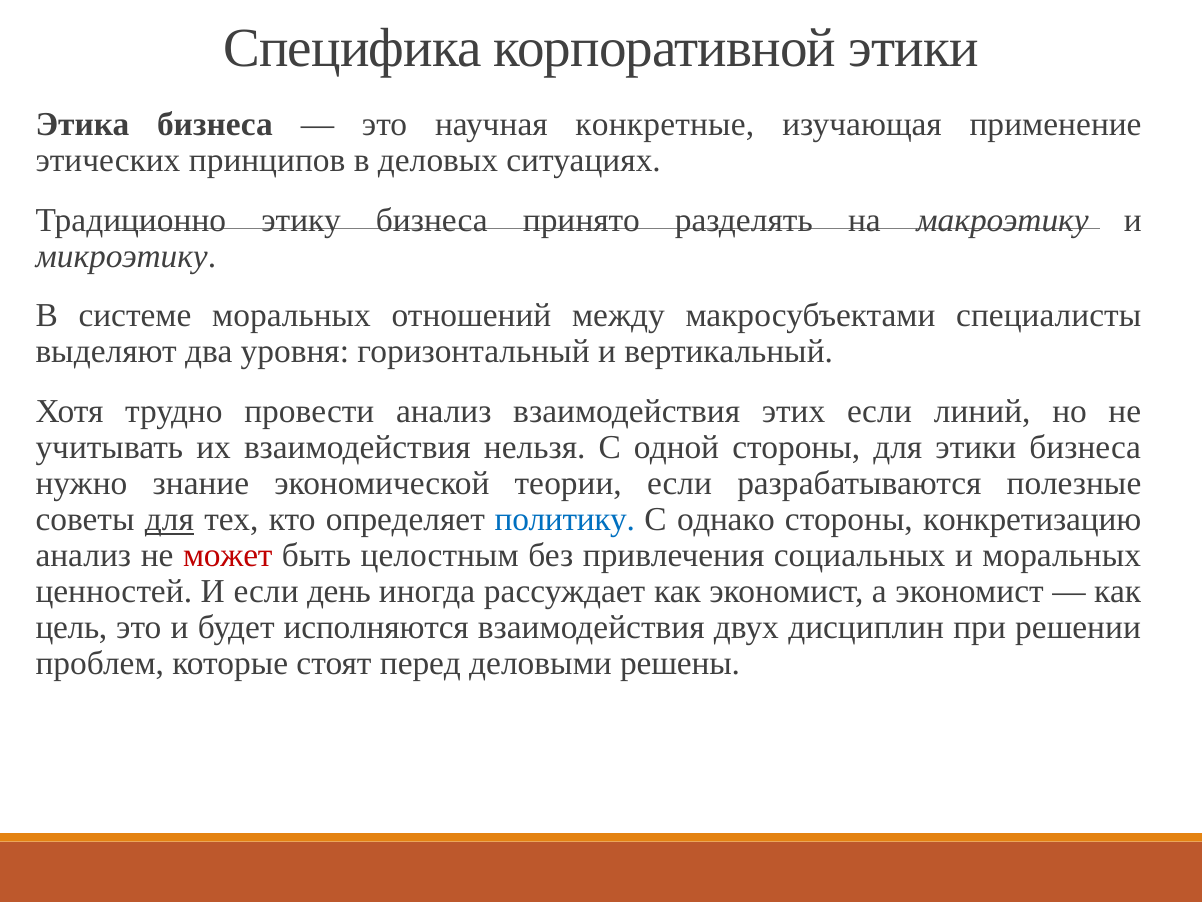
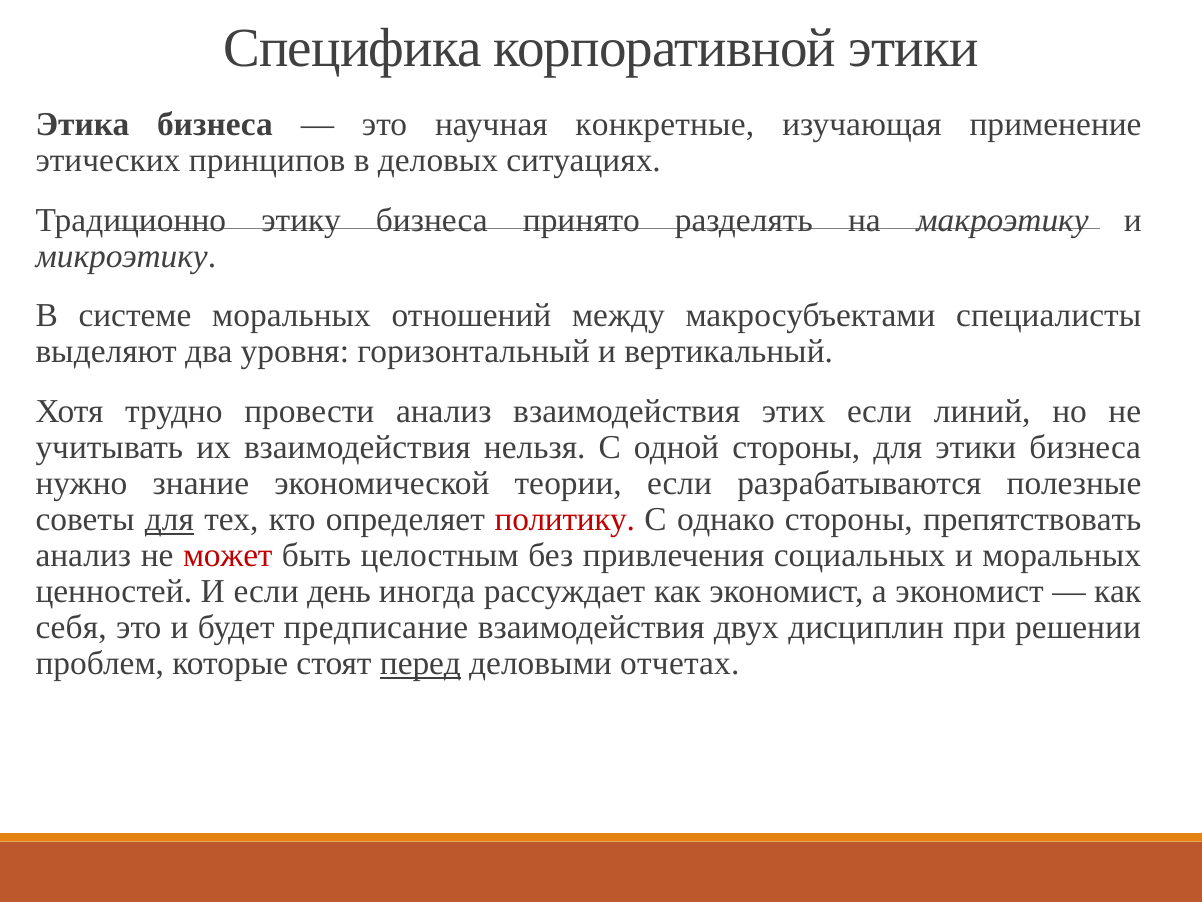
политику colour: blue -> red (565, 519)
конкретизацию: конкретизацию -> препятствовать (1032, 519)
цель: цель -> себя (71, 627)
исполняются: исполняются -> предписание (376, 627)
перед underline: none -> present (420, 663)
решены: решены -> отчетах (680, 663)
